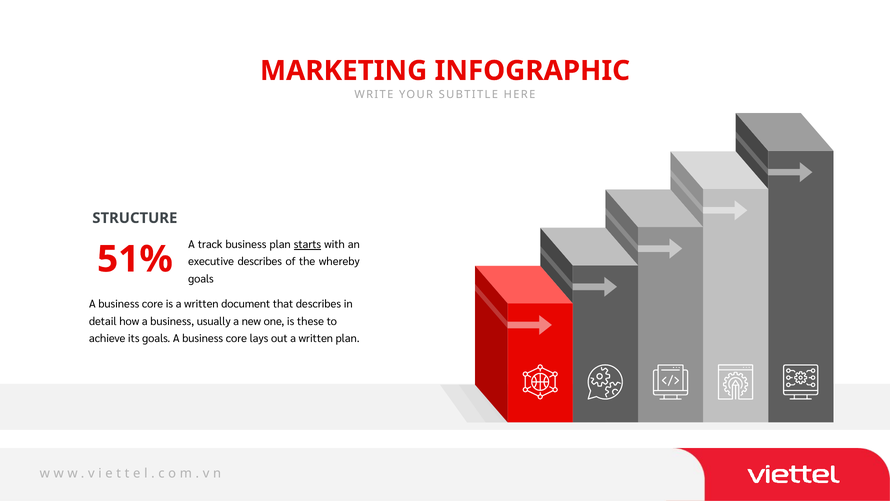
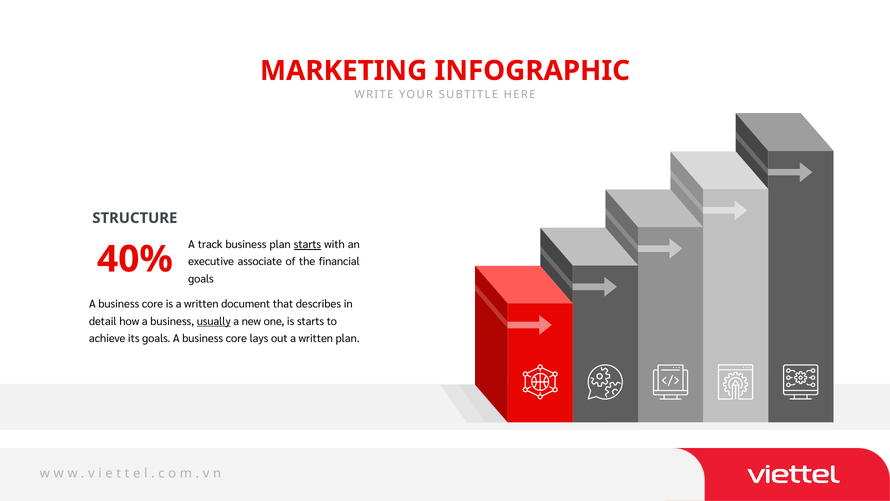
51%: 51% -> 40% (135, 259)
executive describes: describes -> associate (260, 262)
whereby: whereby -> financial (339, 262)
usually underline: none -> present (214, 321)
is these: these -> starts (311, 321)
